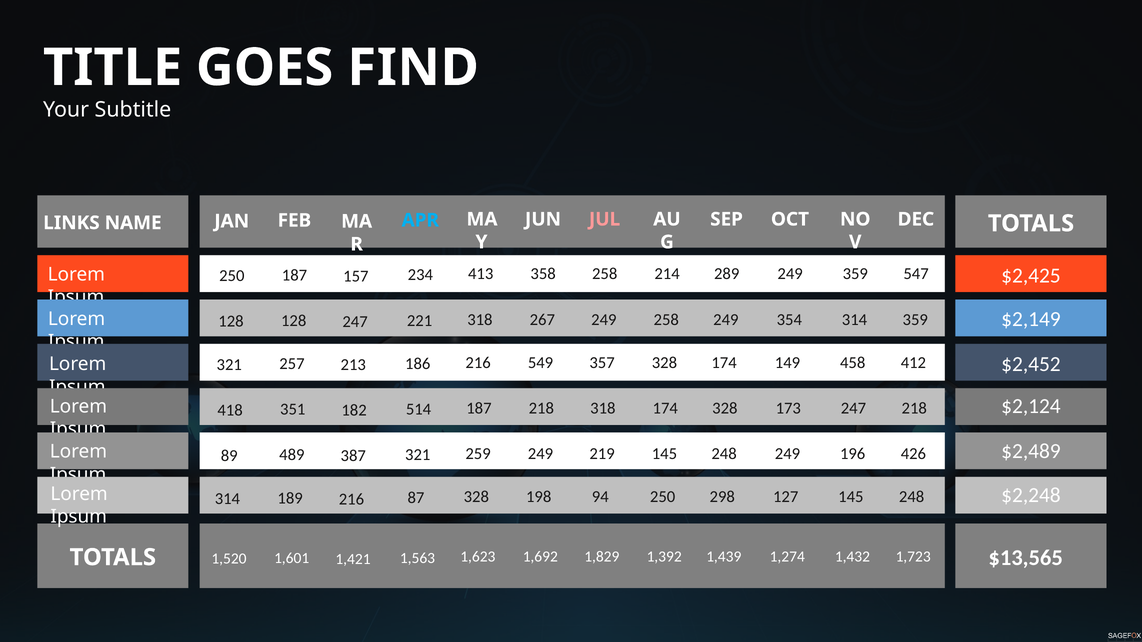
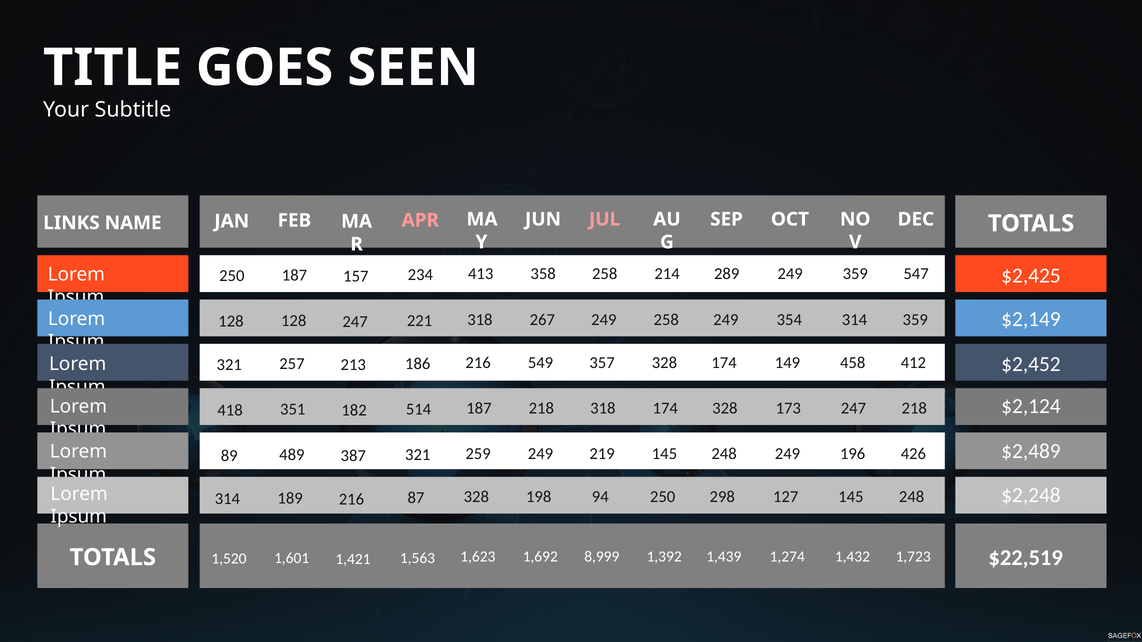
FIND: FIND -> SEEN (413, 68)
APR colour: light blue -> pink (420, 220)
$13,565: $13,565 -> $22,519 (1026, 558)
1,829: 1,829 -> 8,999 (602, 557)
